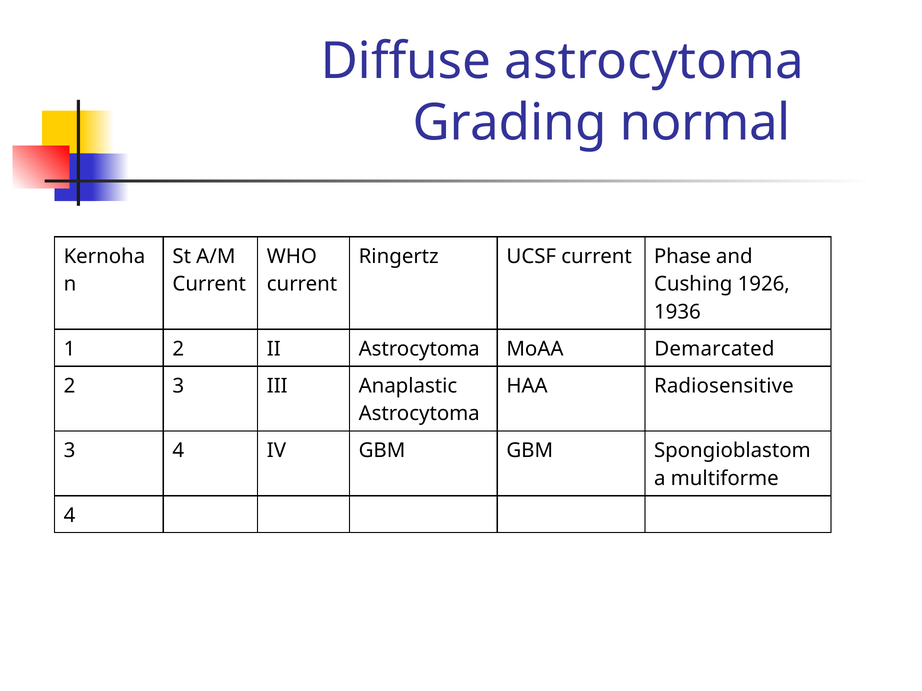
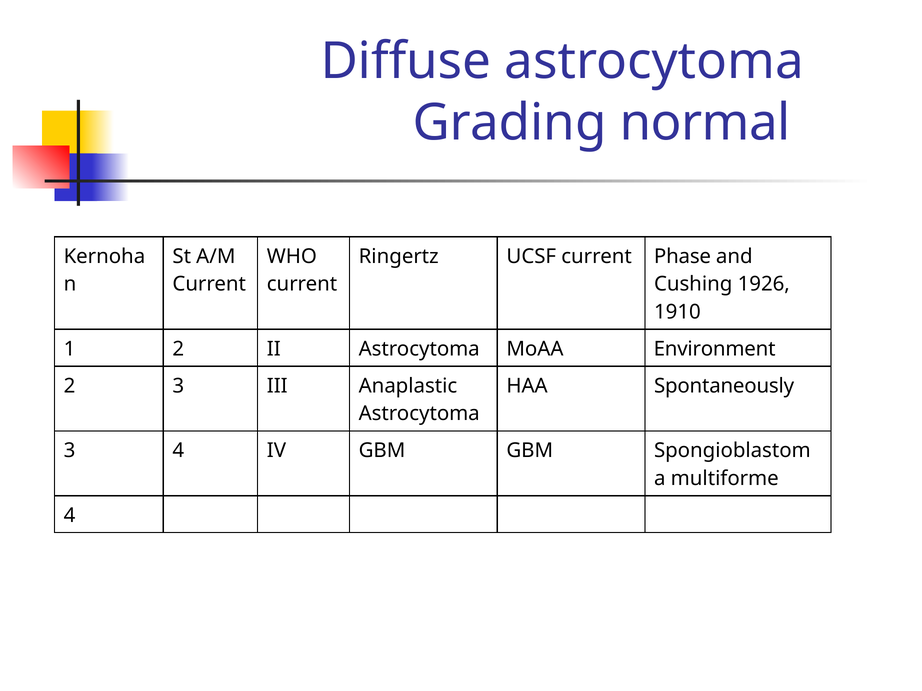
1936: 1936 -> 1910 (677, 312)
Demarcated: Demarcated -> Environment (715, 349)
Radiosensitive: Radiosensitive -> Spontaneously (724, 386)
